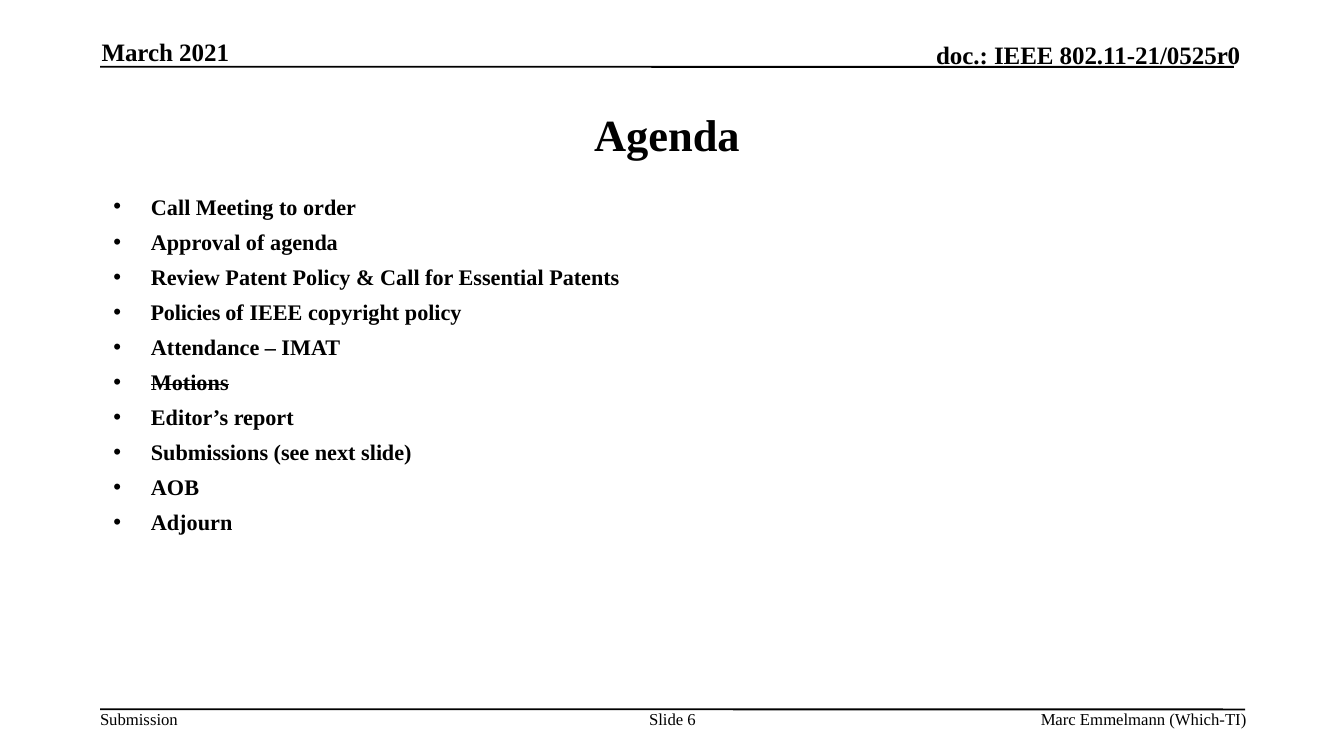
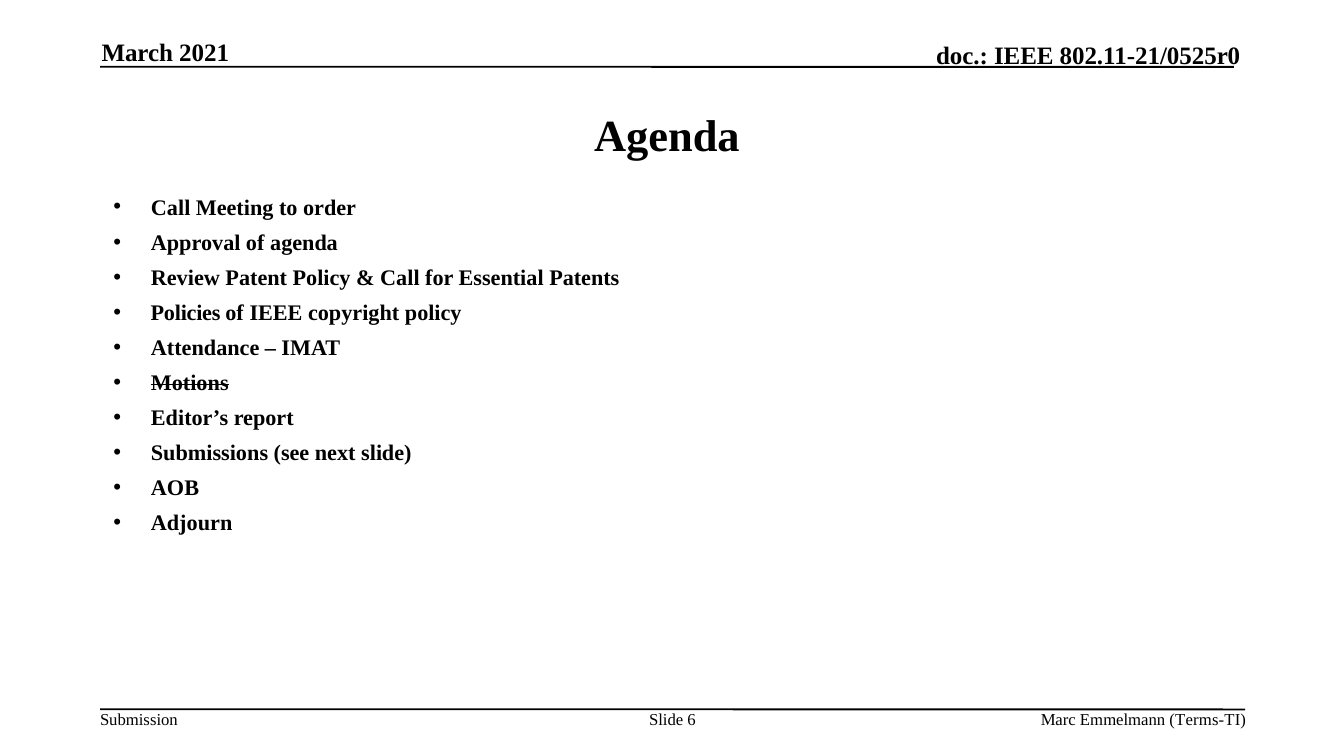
Which-TI: Which-TI -> Terms-TI (1208, 720)
